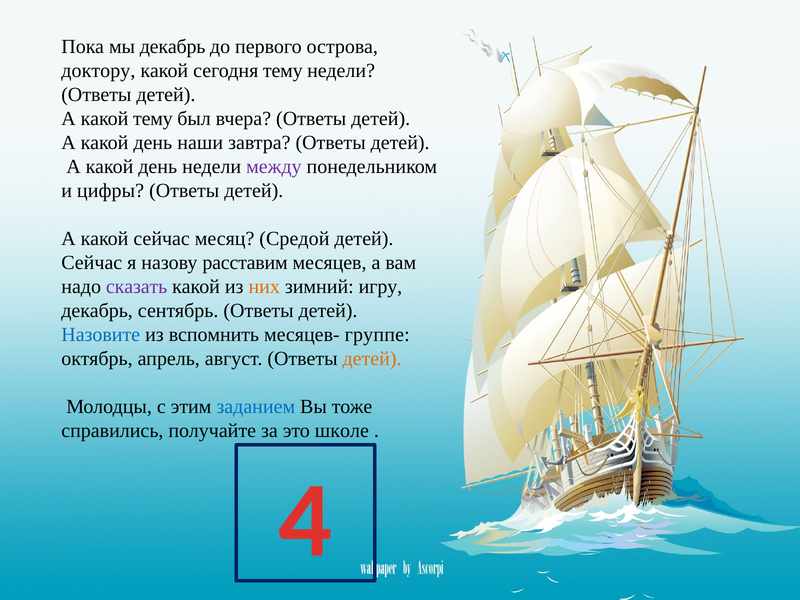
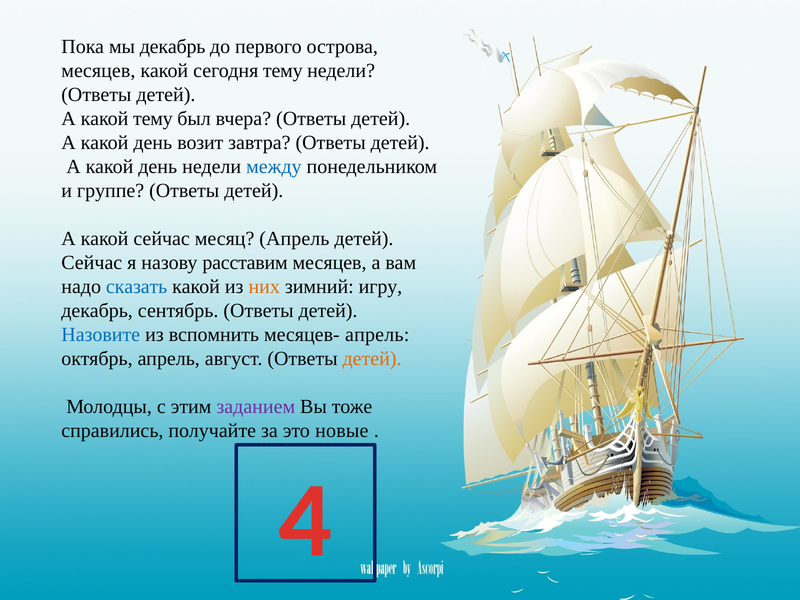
доктору: доктору -> месяцев (98, 70)
наши: наши -> возит (200, 142)
между colour: purple -> blue (274, 166)
цифры: цифры -> группе (111, 190)
месяц Средой: Средой -> Апрель (294, 238)
сказать colour: purple -> blue (137, 286)
месяцев- группе: группе -> апрель (377, 334)
заданием colour: blue -> purple (256, 406)
школе: школе -> новые (342, 430)
